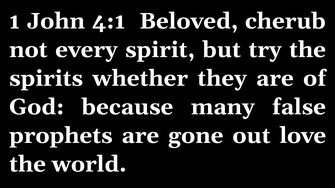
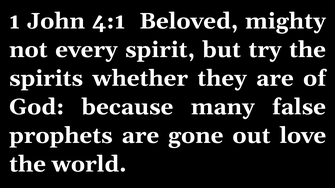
cherub: cherub -> mighty (285, 21)
